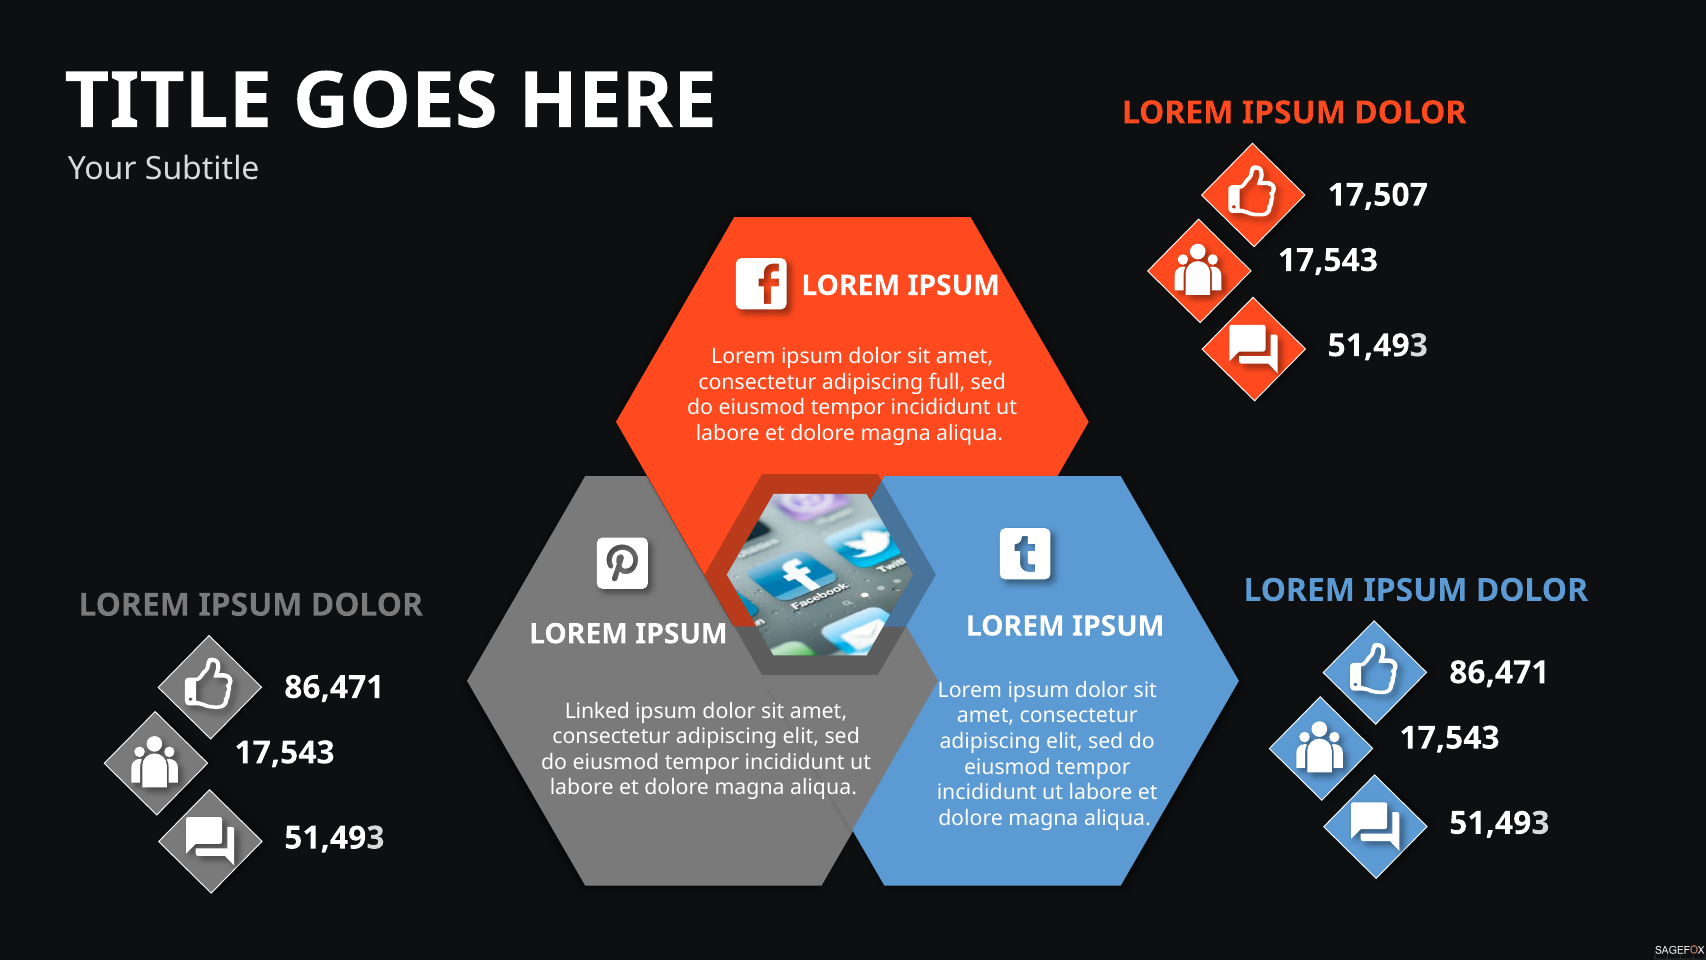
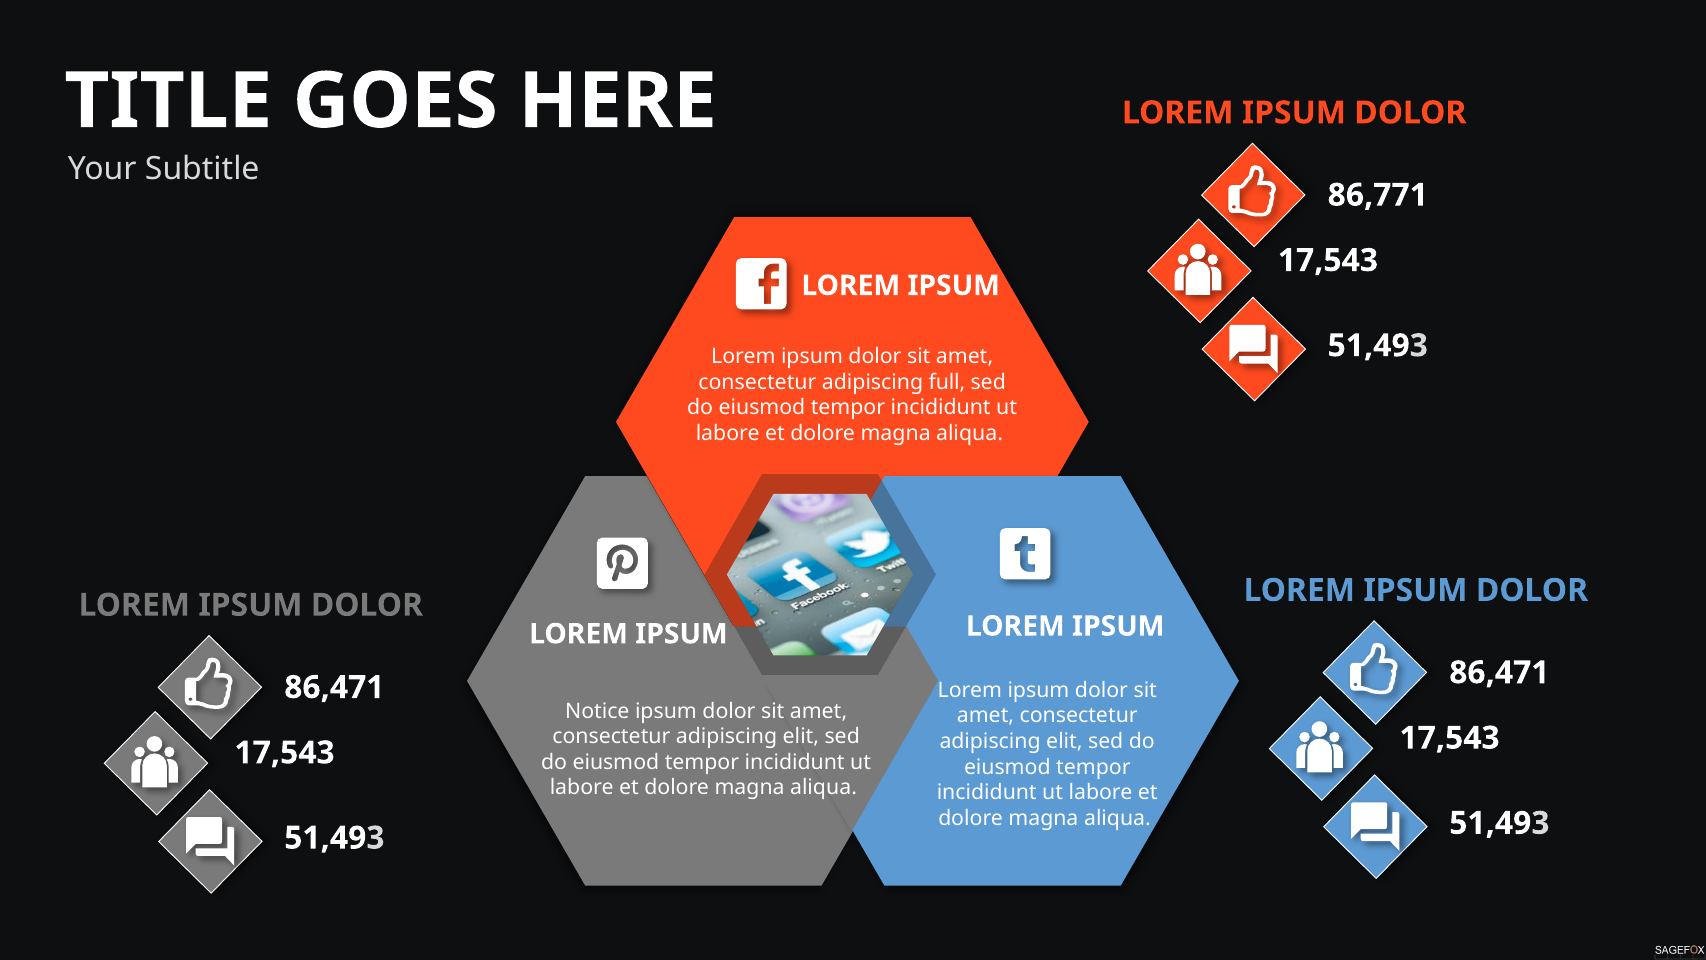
17,507: 17,507 -> 86,771 (1378, 195)
Linked: Linked -> Notice (597, 711)
